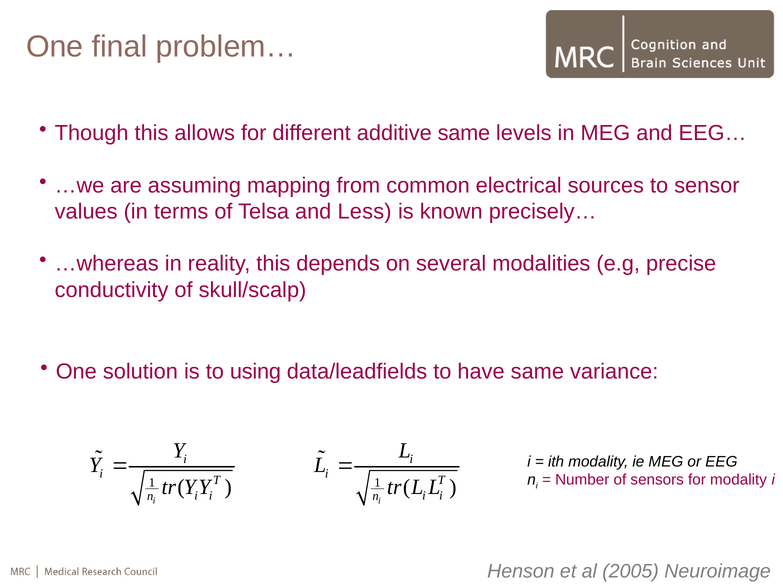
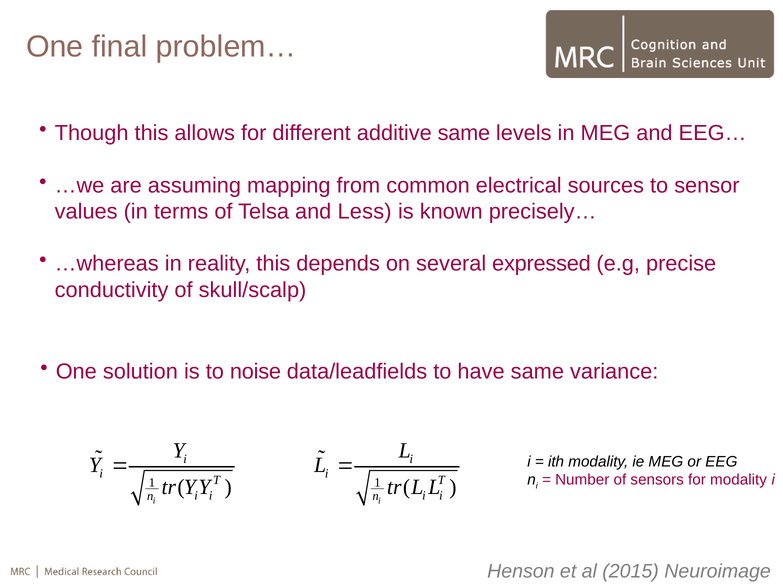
modalities: modalities -> expressed (541, 264)
using: using -> noise (255, 372)
2005: 2005 -> 2015 (631, 572)
